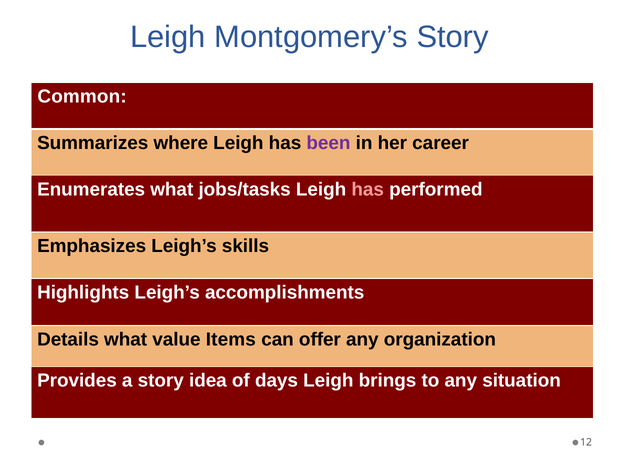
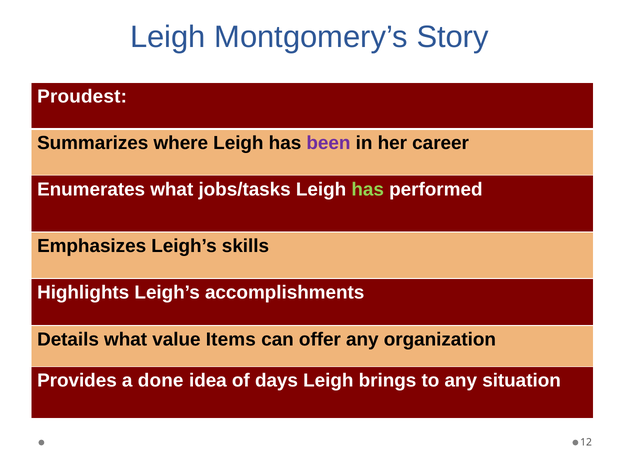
Common: Common -> Proudest (82, 97)
has colour: pink -> light green (368, 189)
a story: story -> done (161, 381)
